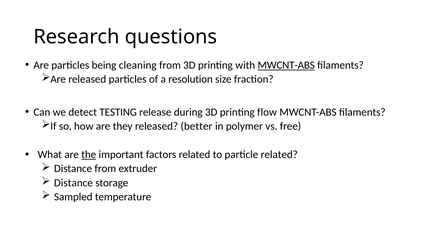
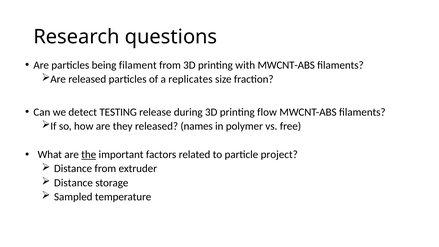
cleaning: cleaning -> filament (138, 65)
MWCNT-ABS underline: present -> none (286, 65)
resolution: resolution -> replicates (190, 79)
better: better -> names (197, 126)
particle related: related -> project (279, 154)
